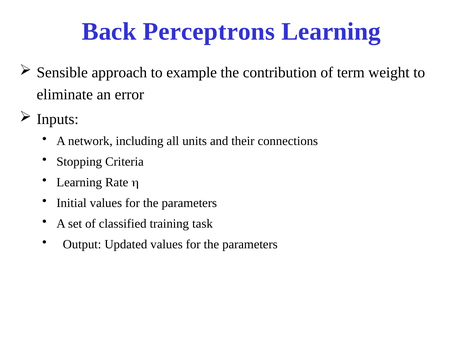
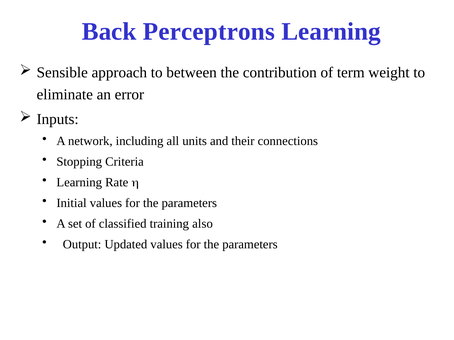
example: example -> between (192, 73)
task: task -> also (203, 224)
